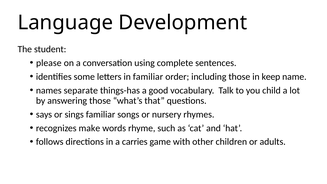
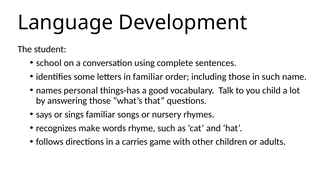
please: please -> school (49, 63)
in keep: keep -> such (271, 77)
separate: separate -> personal (81, 90)
